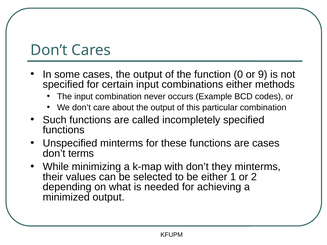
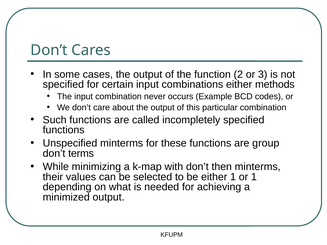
0: 0 -> 2 (238, 74)
9: 9 -> 3 (263, 74)
are cases: cases -> group (266, 143)
they: they -> then (222, 167)
or 2: 2 -> 1 (254, 177)
